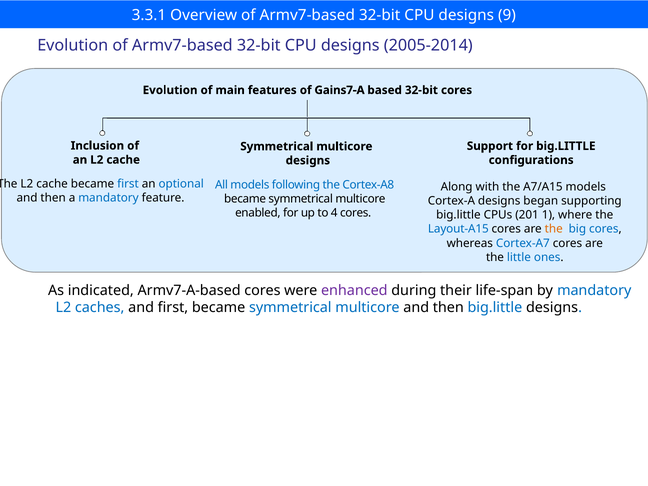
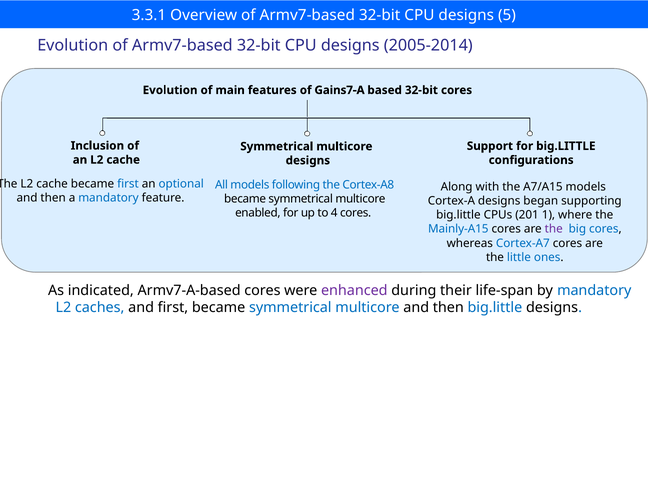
9: 9 -> 5 (507, 15)
Layout-A15: Layout-A15 -> Mainly-A15 (458, 229)
the colour: orange -> purple (554, 229)
